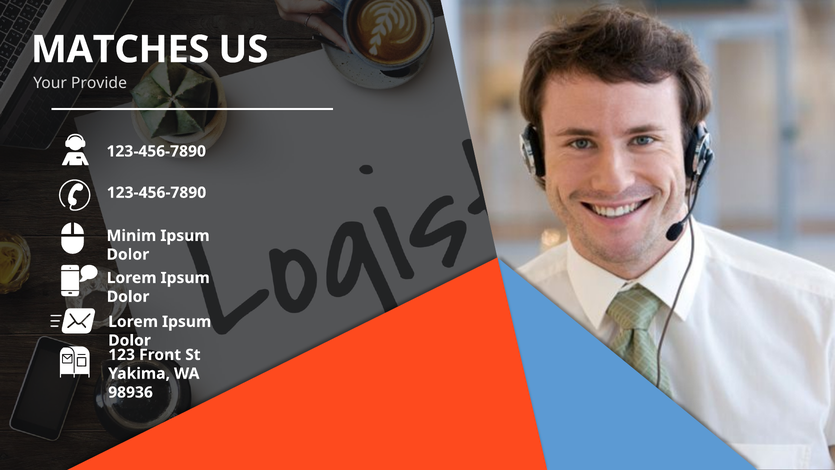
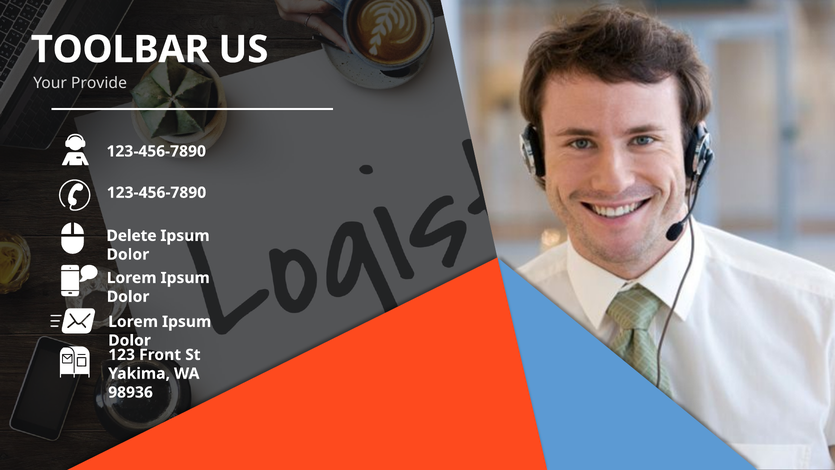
MATCHES: MATCHES -> TOOLBAR (120, 50)
Minim: Minim -> Delete (132, 236)
